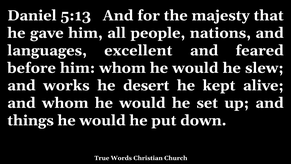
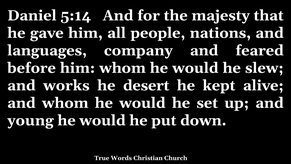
5:13: 5:13 -> 5:14 (76, 16)
excellent: excellent -> company (138, 50)
things: things -> young (30, 120)
